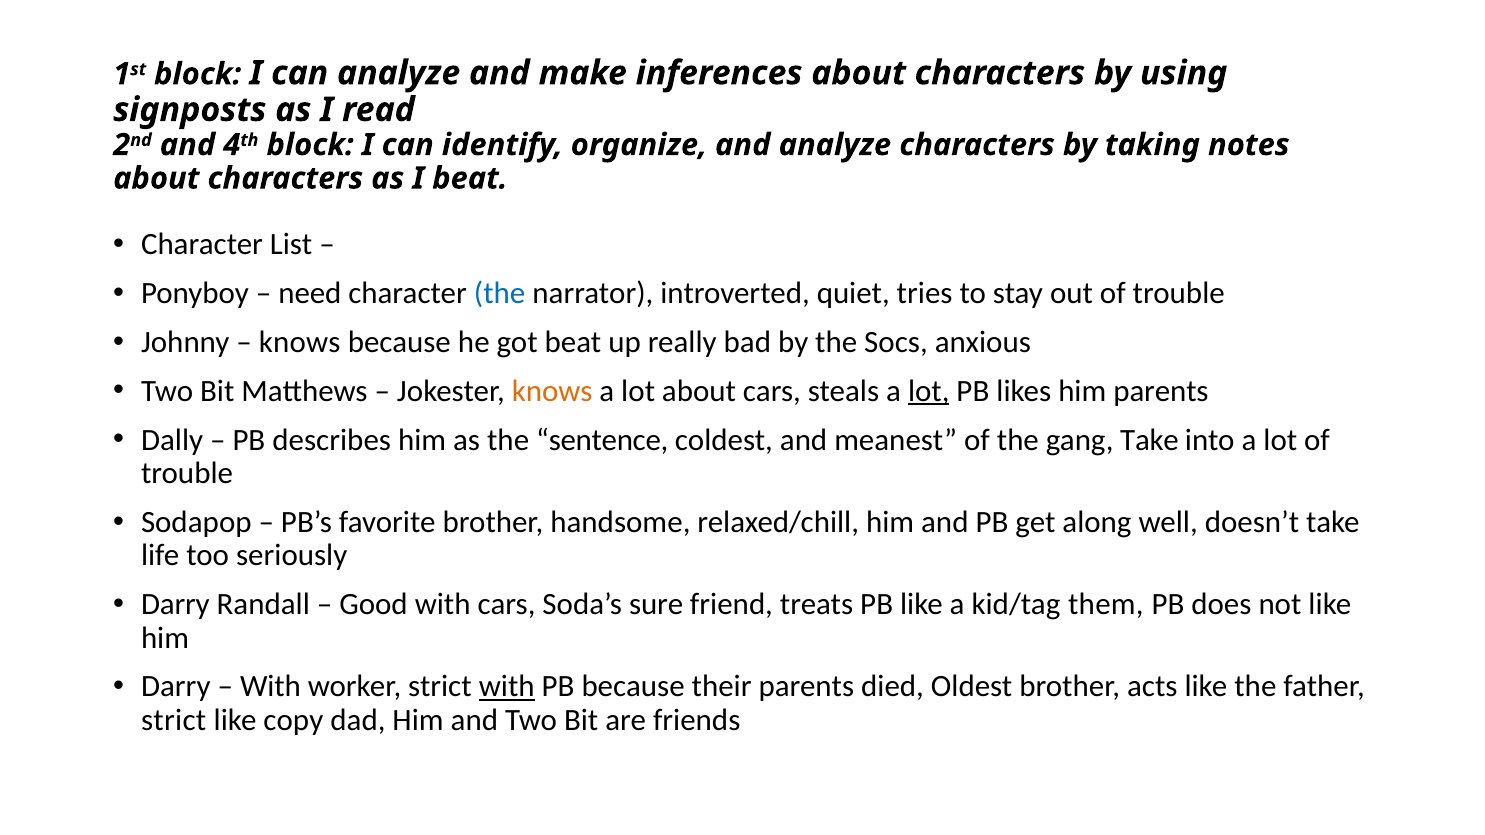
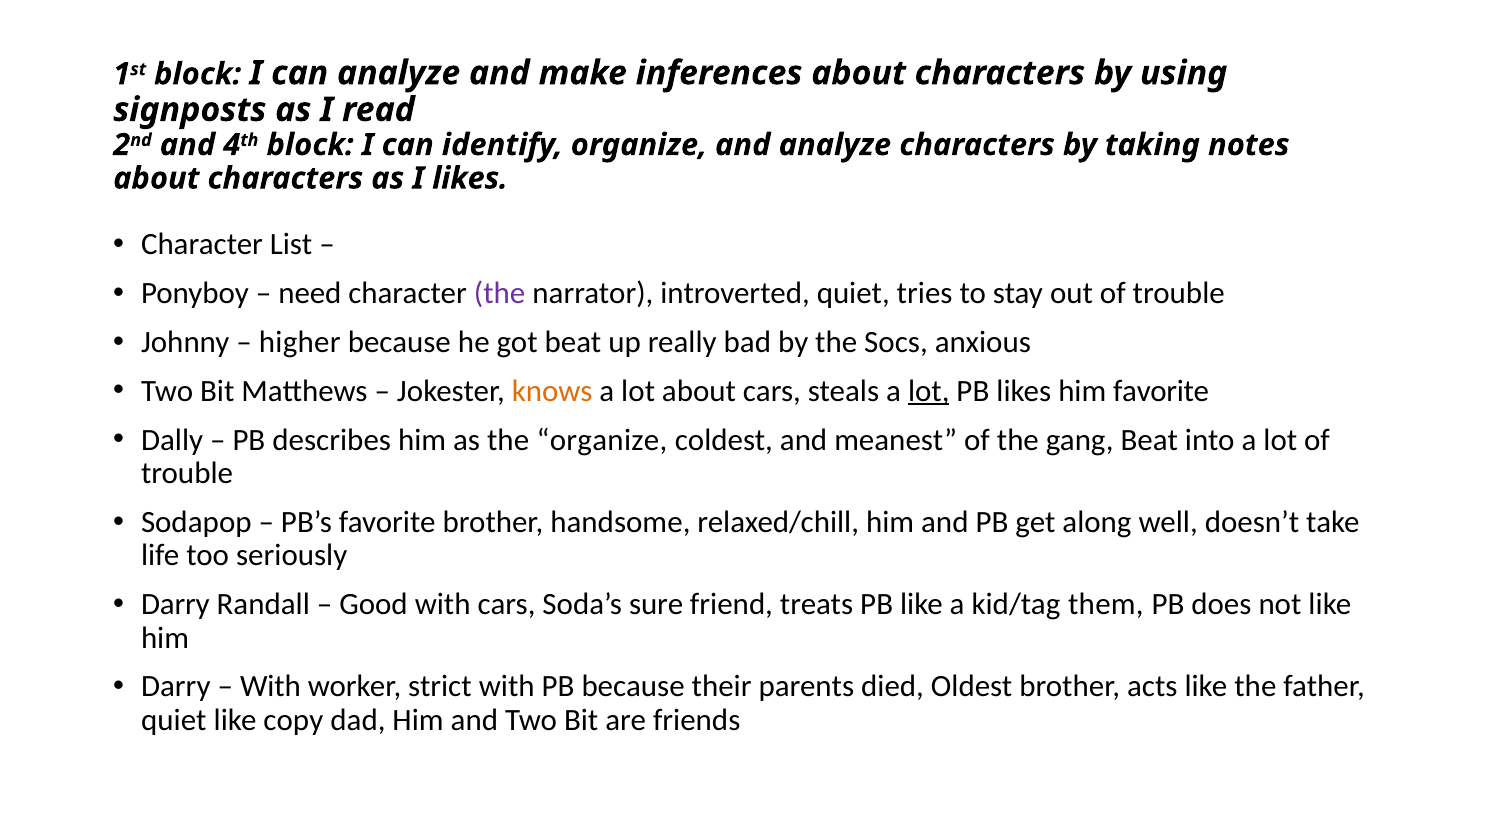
I beat: beat -> likes (470, 178)
the colour: blue -> purple (500, 293)
knows: knows -> higher (300, 342)
him parents: parents -> favorite (1161, 391)
the sentence: sentence -> organize (602, 440)
gang Take: Take -> Beat (1149, 440)
with underline: present -> none (507, 687)
strict: strict -> quiet (174, 720)
